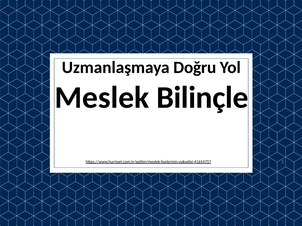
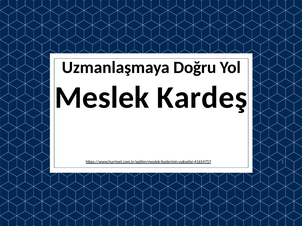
Bilinçle: Bilinçle -> Kardeş (202, 98)
